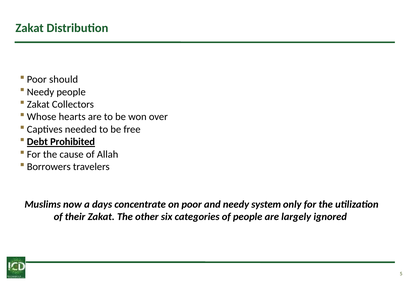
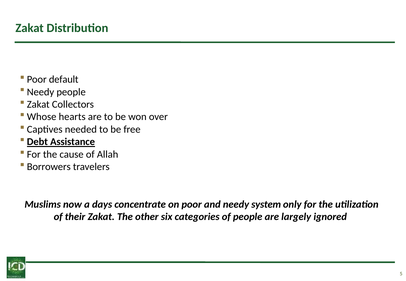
should: should -> default (64, 79)
Prohibited: Prohibited -> Assistance (73, 142)
